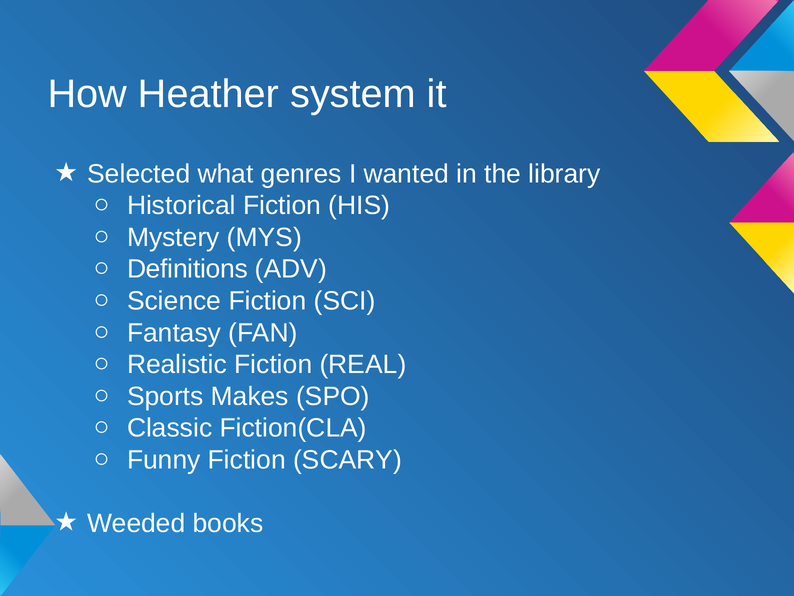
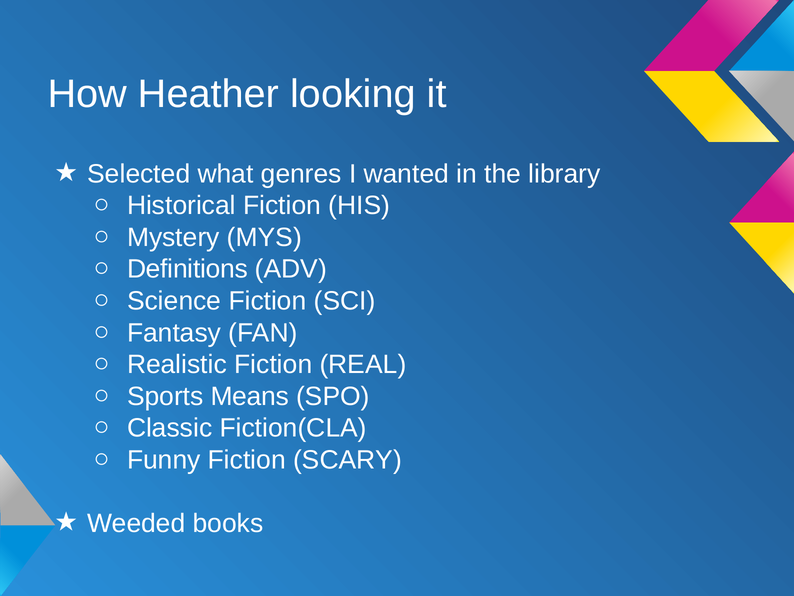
system: system -> looking (353, 94)
Makes: Makes -> Means (250, 396)
